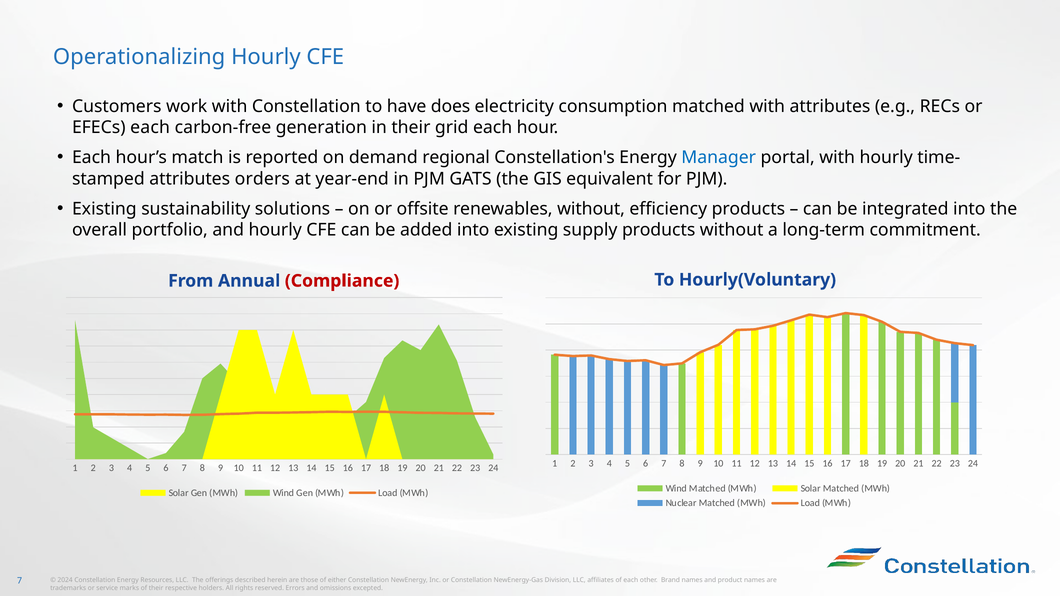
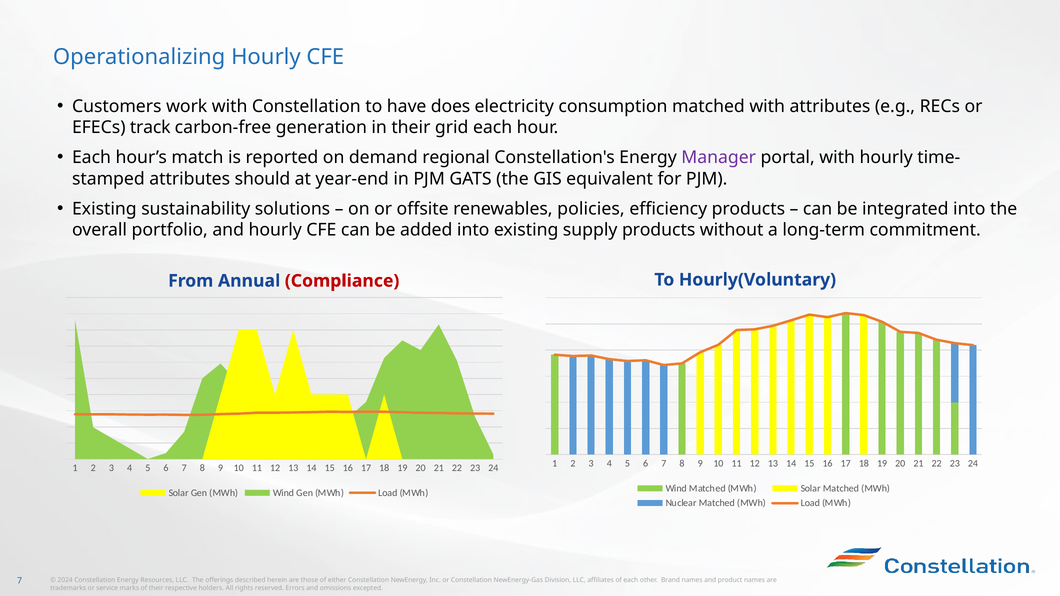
EFECs each: each -> track (150, 128)
Manager colour: blue -> purple (719, 158)
orders: orders -> should (263, 179)
renewables without: without -> policies (591, 209)
